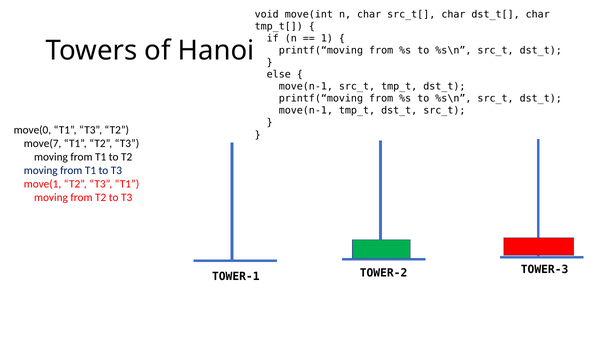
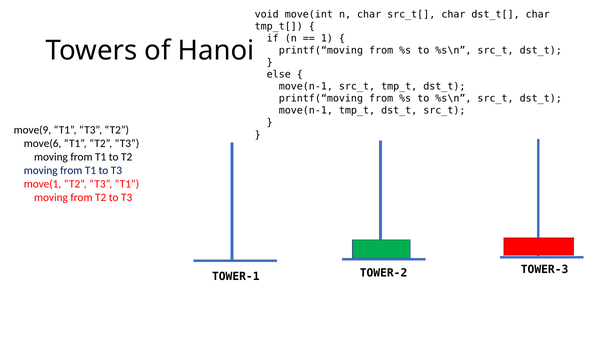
move(0: move(0 -> move(9 (32, 130)
move(7: move(7 -> move(6 (43, 143)
